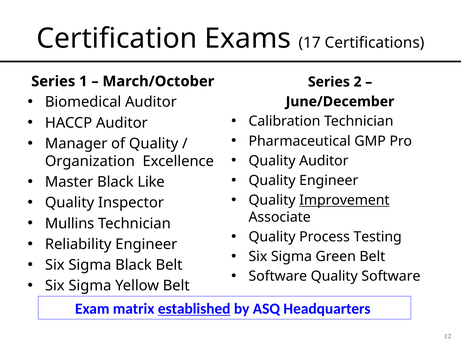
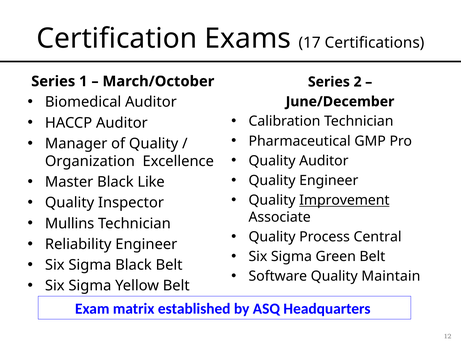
Testing: Testing -> Central (378, 237)
Quality Software: Software -> Maintain (391, 276)
established underline: present -> none (194, 309)
